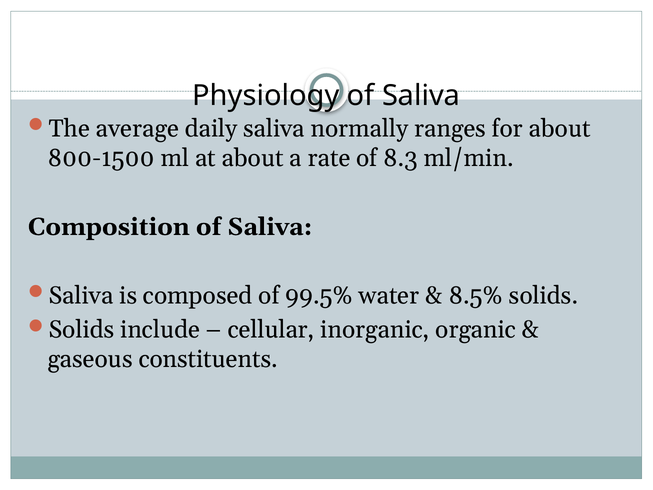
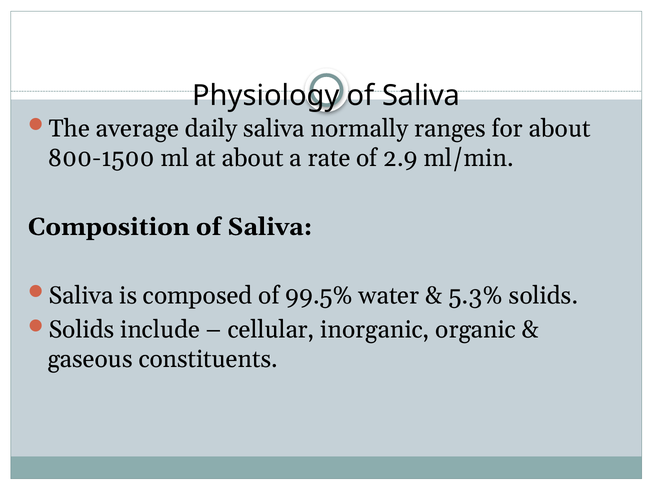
8.3: 8.3 -> 2.9 (401, 158)
8.5%: 8.5% -> 5.3% (476, 295)
